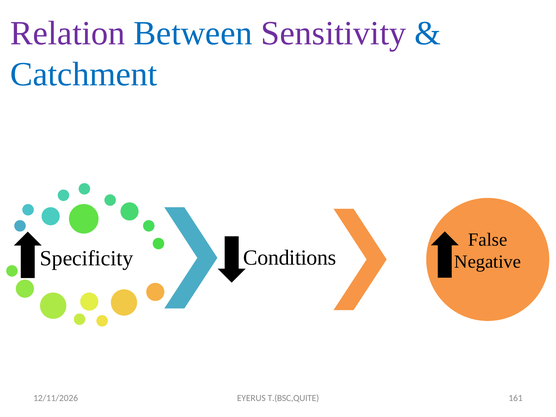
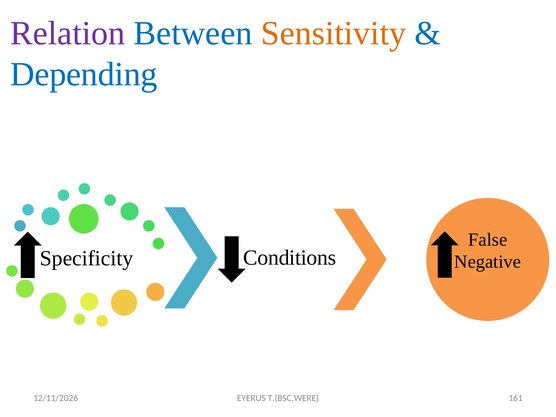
Sensitivity colour: purple -> orange (333, 33)
Catchment: Catchment -> Depending (84, 74)
T.(BSC,QUITE: T.(BSC,QUITE -> T.(BSC,WERE (293, 398)
